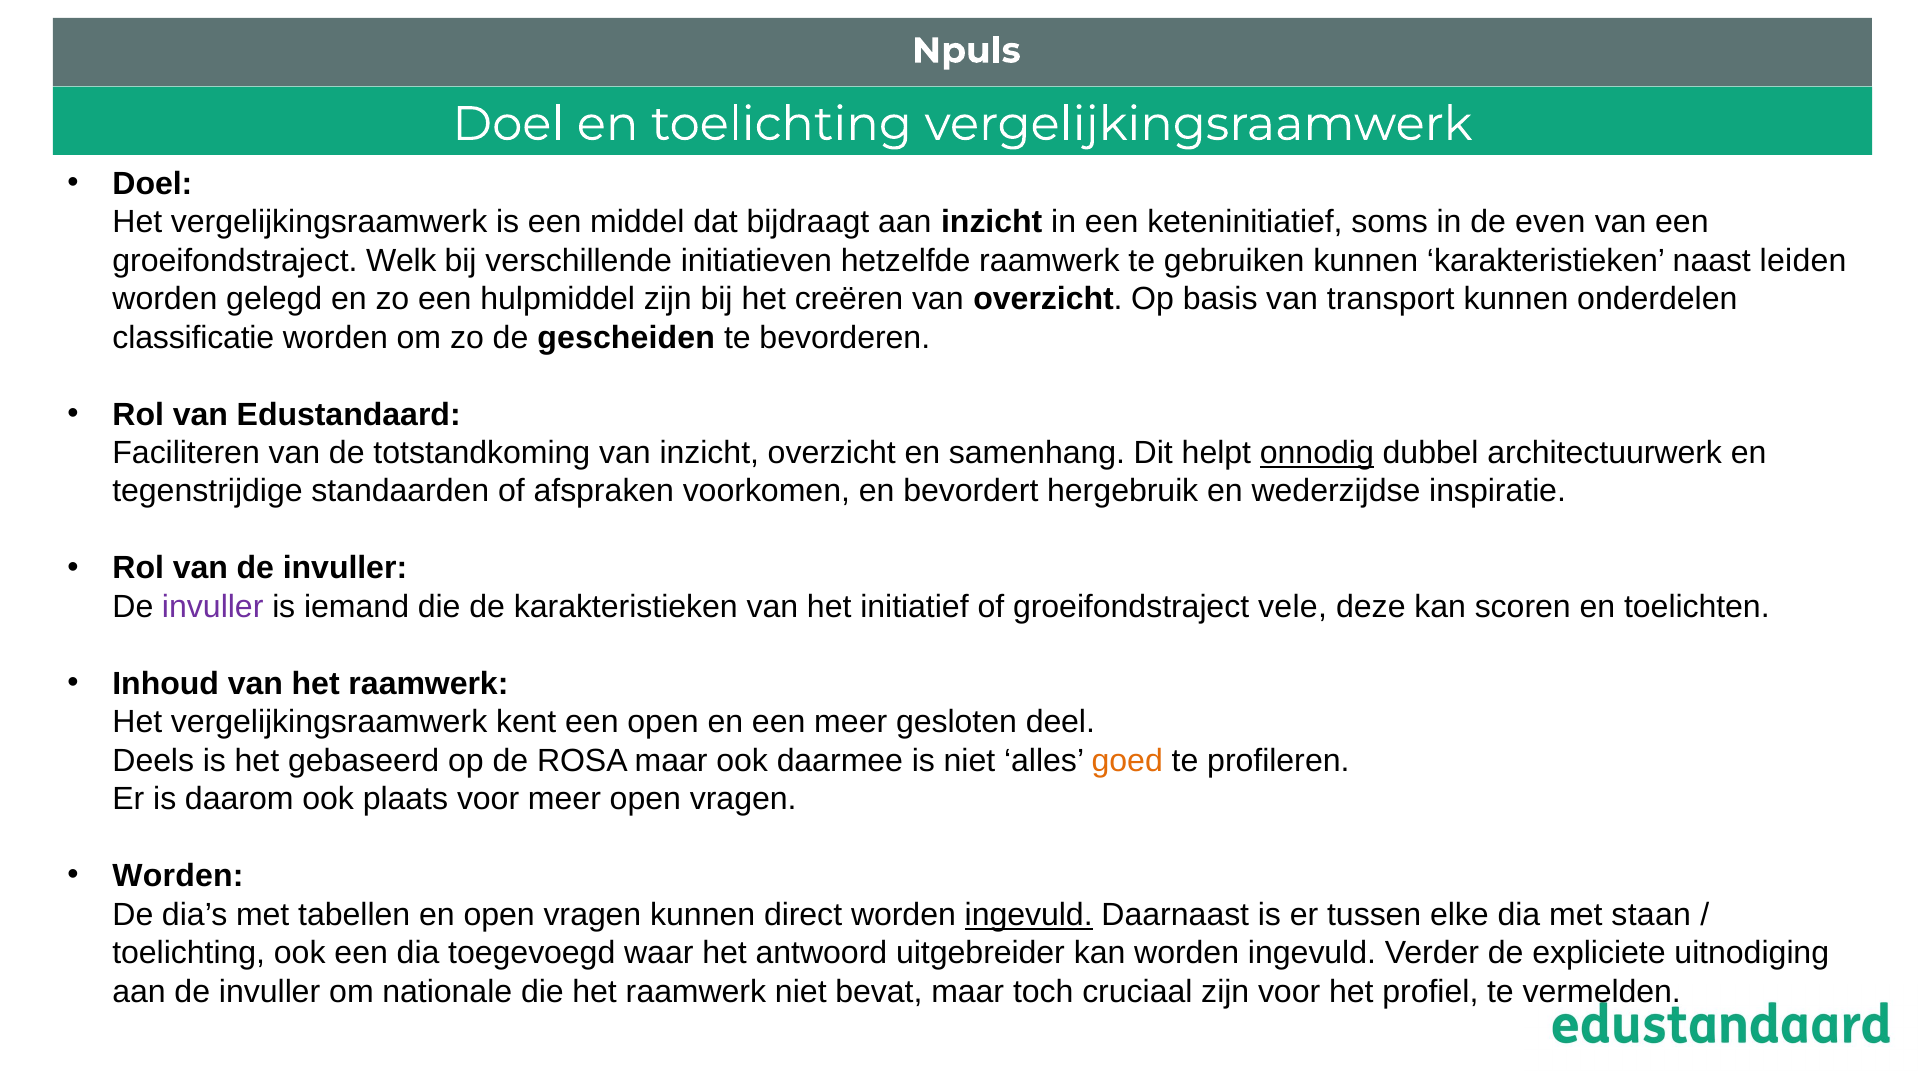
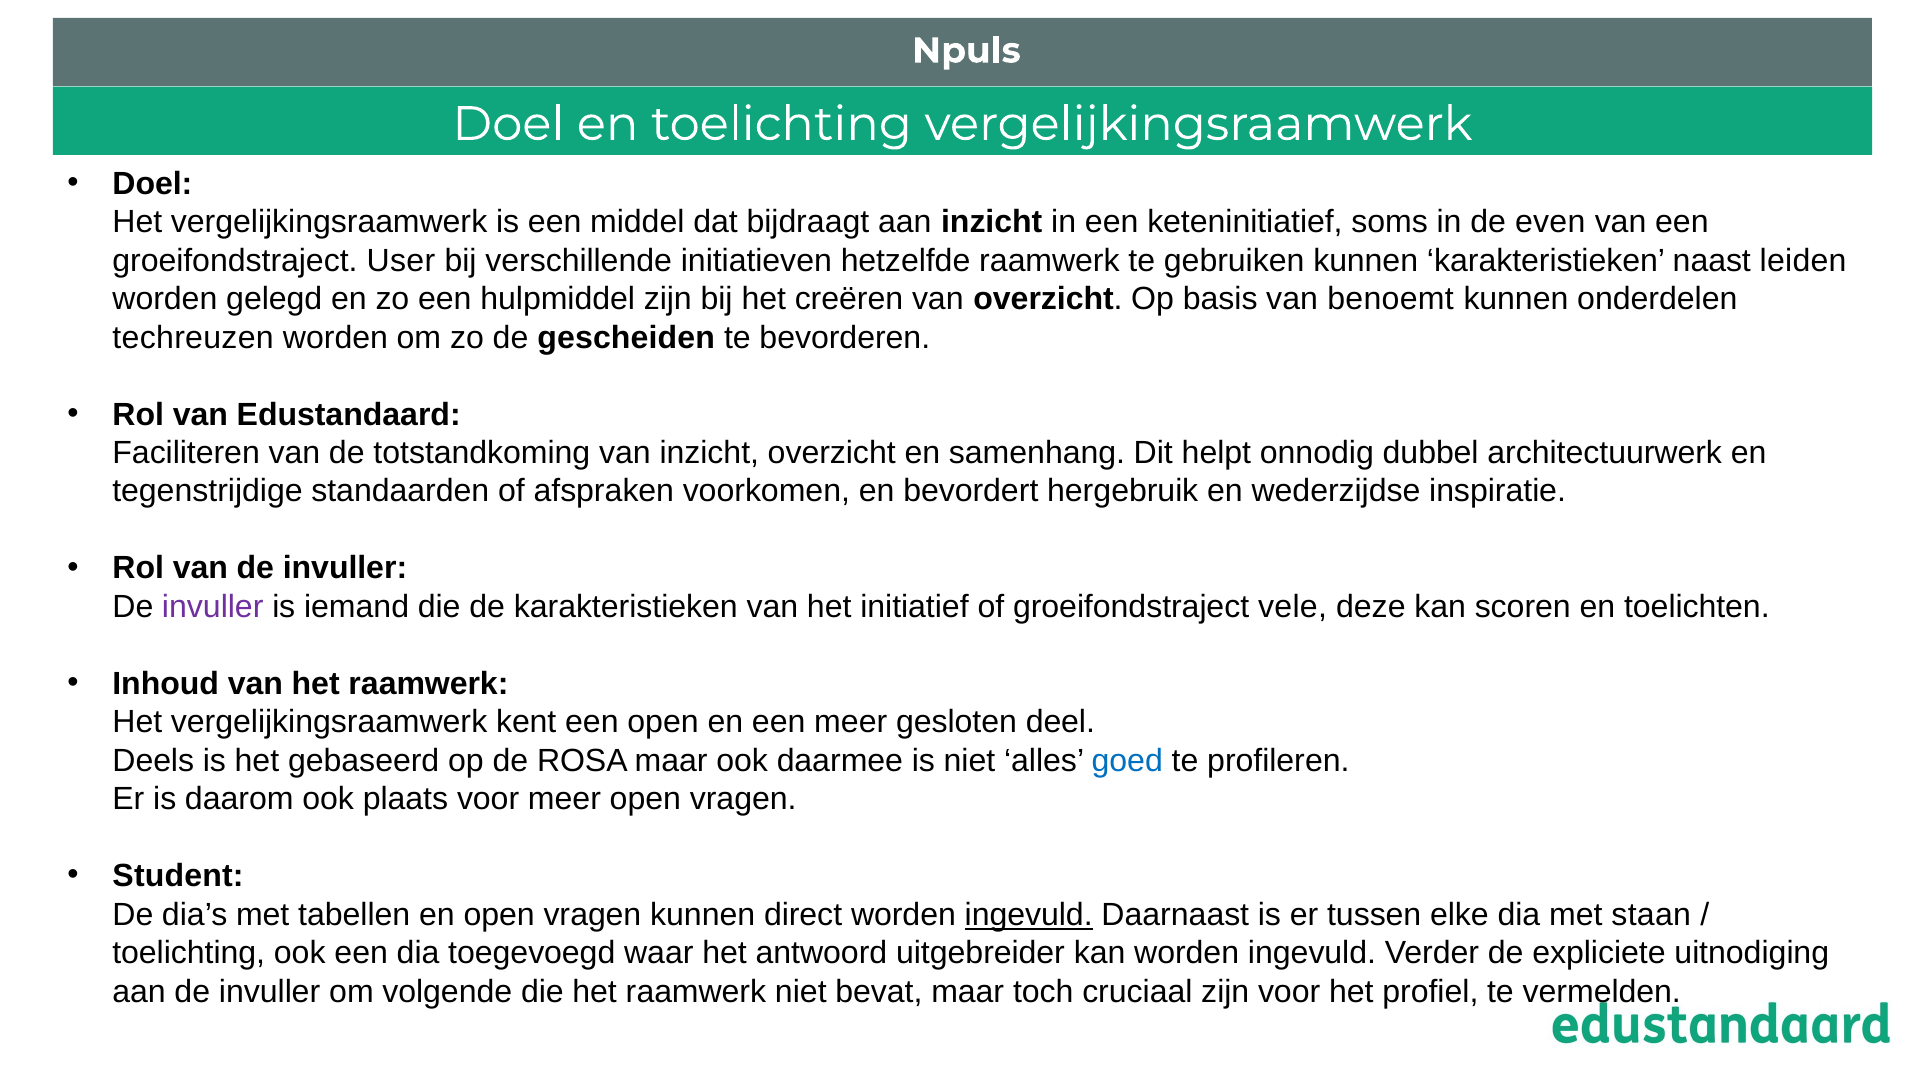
Welk: Welk -> User (401, 260)
transport: transport -> benoemt (1391, 299)
classificatie: classificatie -> techreuzen (193, 337)
onnodig underline: present -> none (1317, 453)
goed colour: orange -> blue (1127, 761)
Worden: Worden -> Student (178, 876)
nationale: nationale -> volgende (447, 992)
